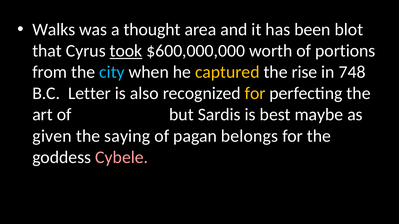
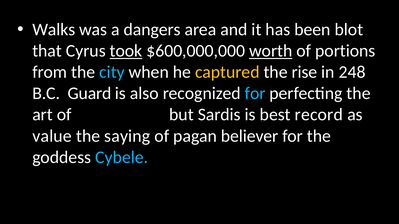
thought: thought -> dangers (152, 30)
worth underline: none -> present (271, 51)
748: 748 -> 248 (352, 72)
Letter: Letter -> Guard (90, 94)
for colour: yellow -> light blue (255, 94)
maybe: maybe -> record (319, 115)
given: given -> value (52, 136)
belongs: belongs -> believer (250, 136)
Cybele colour: pink -> light blue (122, 157)
